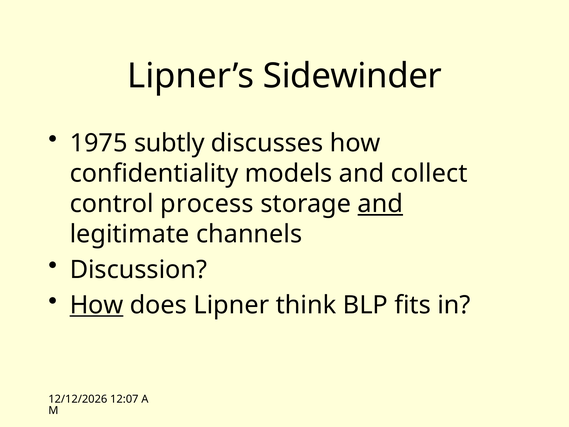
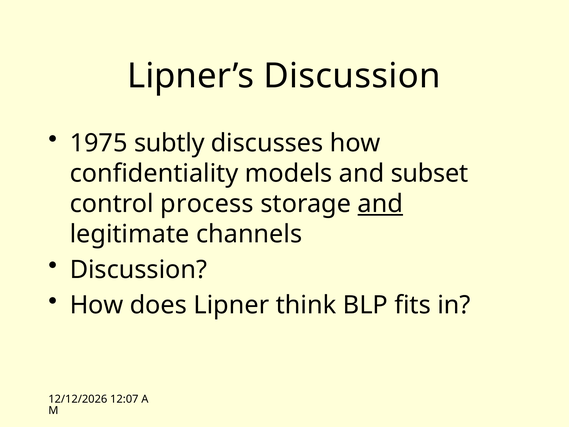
Lipner’s Sidewinder: Sidewinder -> Discussion (352, 76)
collect: collect -> subset (429, 173)
How underline: present -> none (97, 305)
